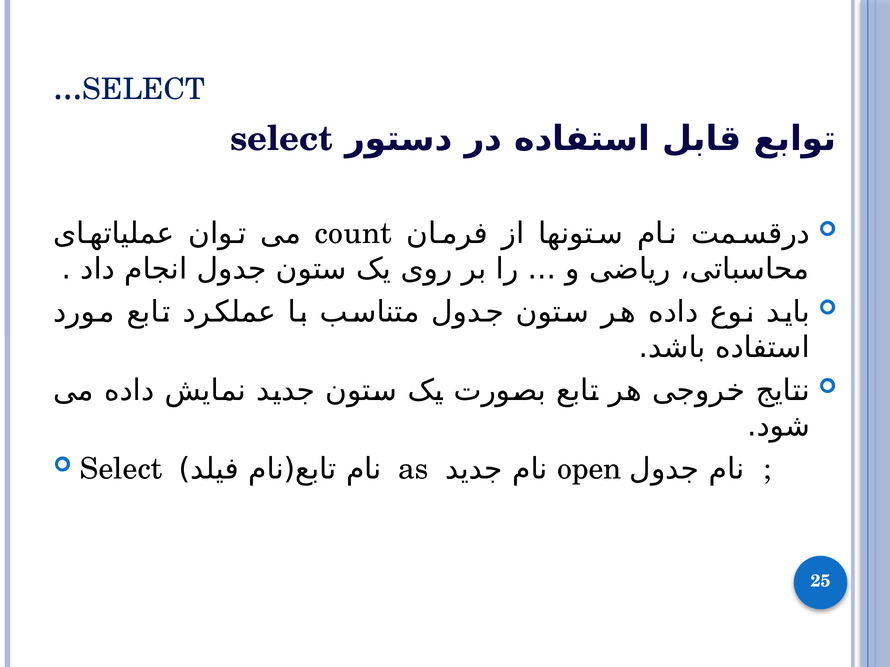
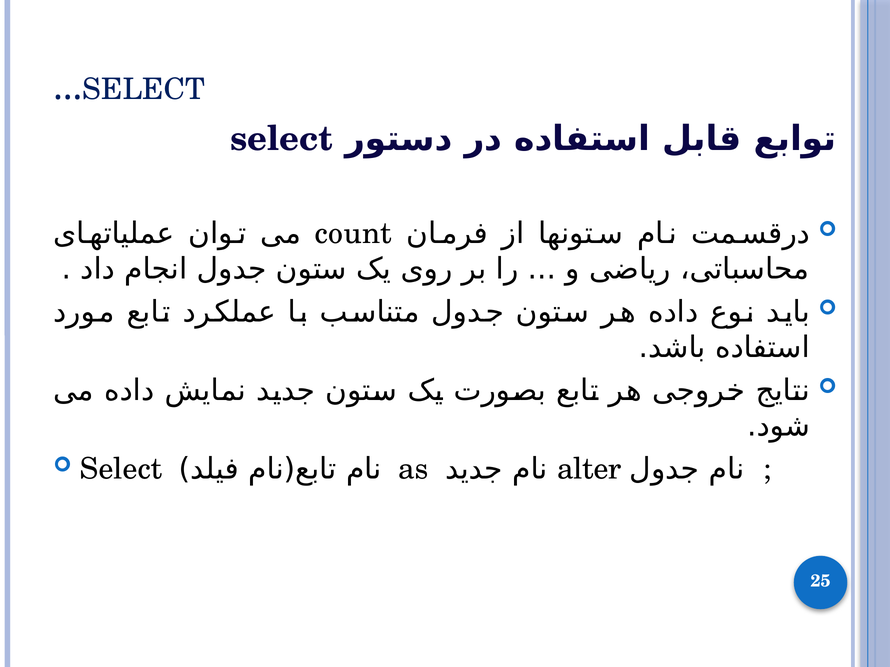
open: open -> alter (589, 469)
